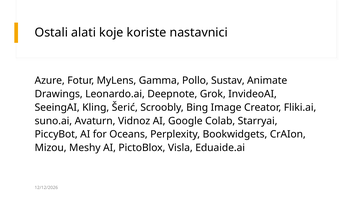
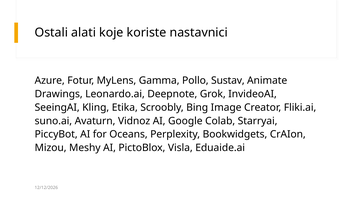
Šerić: Šerić -> Etika (125, 107)
